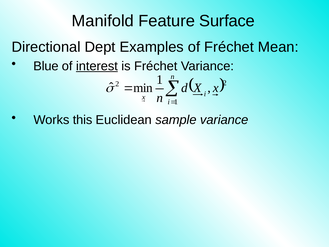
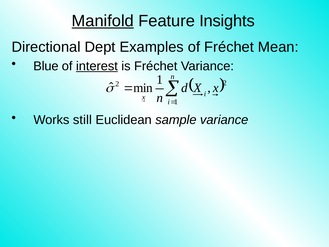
Manifold underline: none -> present (103, 21)
Surface: Surface -> Insights (227, 21)
this: this -> still (82, 120)
